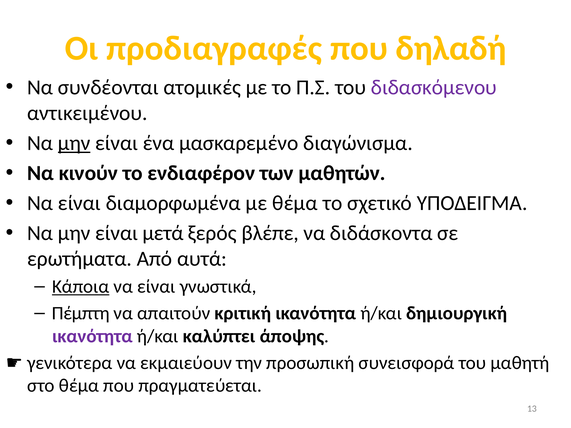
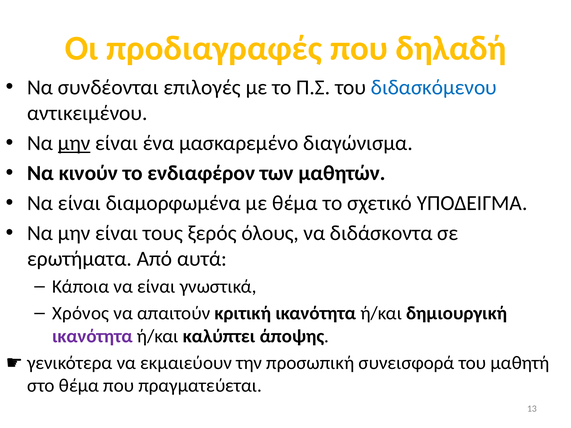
ατομικές: ατομικές -> επιλογές (202, 87)
διδασκόμενου colour: purple -> blue (434, 87)
μετά: μετά -> τους (163, 233)
βλέπε: βλέπε -> όλους (270, 233)
Κάποια underline: present -> none (81, 287)
Πέμπτη: Πέμπτη -> Χρόνος (81, 313)
